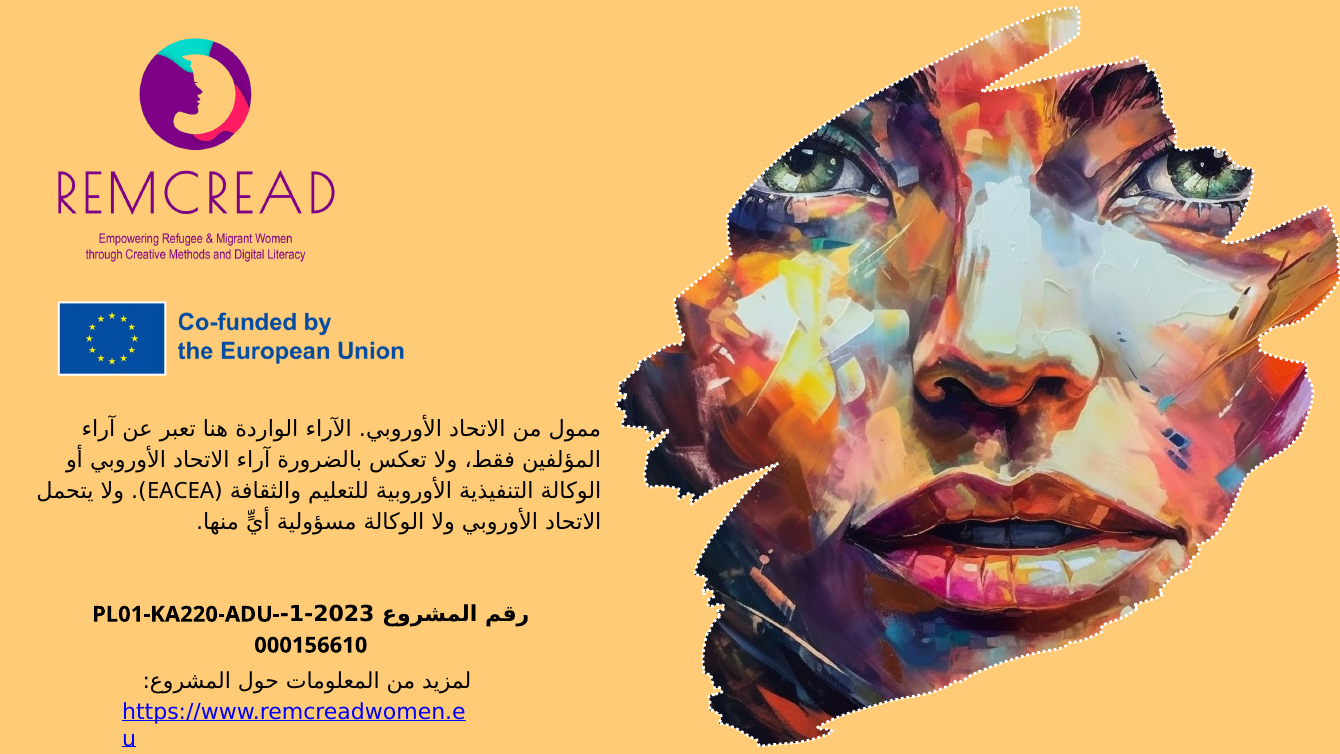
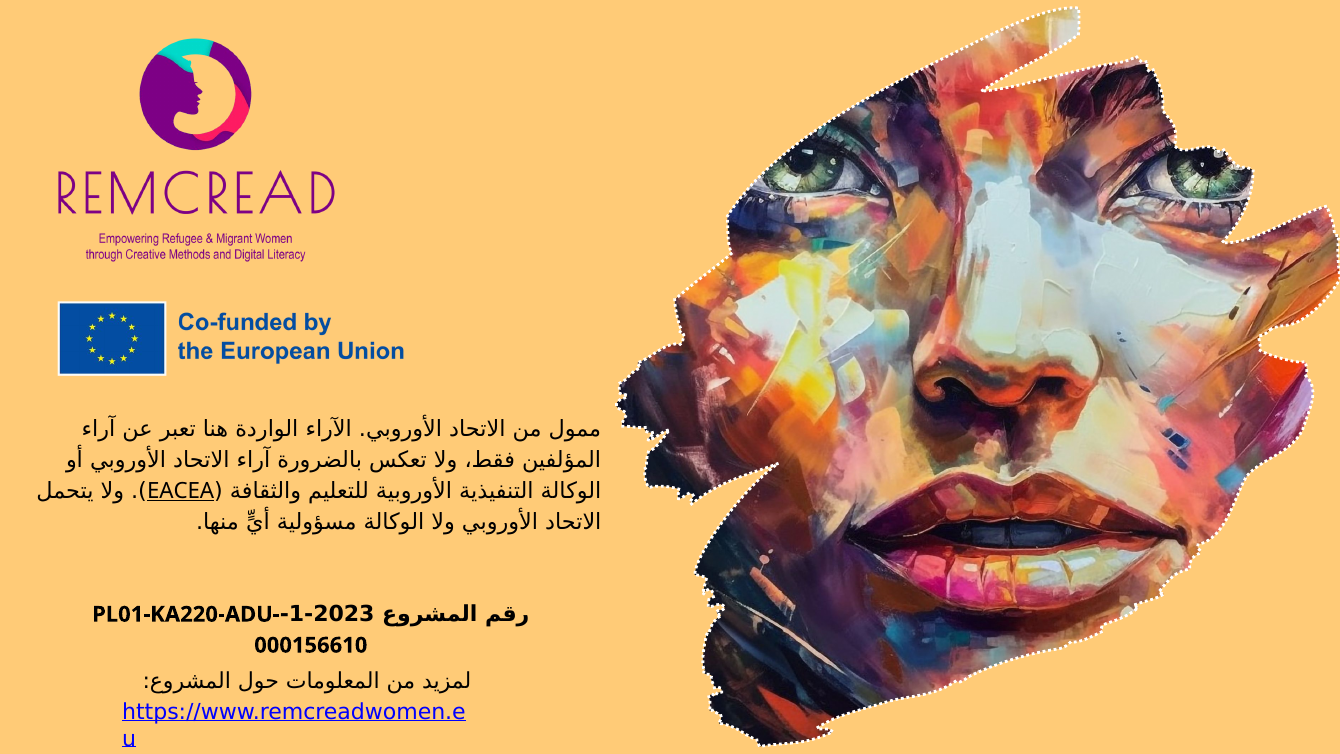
EACEA underline: none -> present (181, 491)
